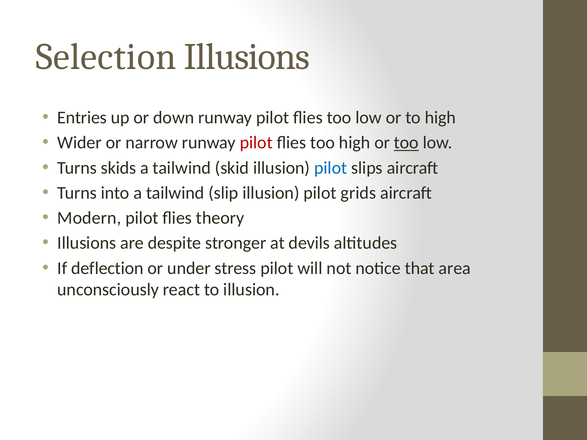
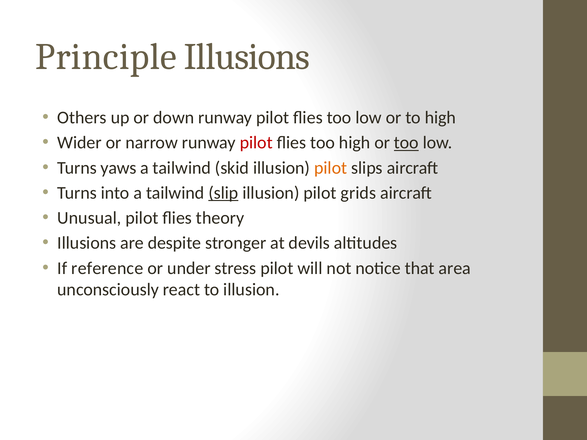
Selection: Selection -> Principle (106, 57)
Entries: Entries -> Others (82, 118)
skids: skids -> yaws (119, 168)
pilot colour: blue -> orange (331, 168)
slip underline: none -> present (223, 193)
Modern: Modern -> Unusual (89, 218)
deflection: deflection -> reference (107, 268)
